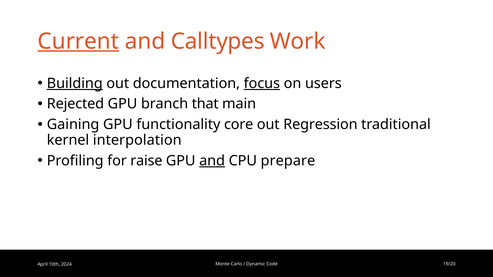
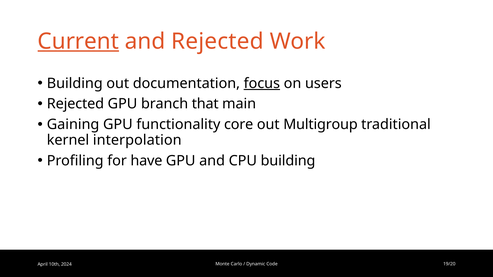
and Calltypes: Calltypes -> Rejected (217, 41)
Building underline: present -> none (75, 83)
Regression: Regression -> Multigroup (320, 125)
raise: raise -> have (146, 161)
and underline: present -> none (212, 161)
CPU prepare: prepare -> building (288, 161)
